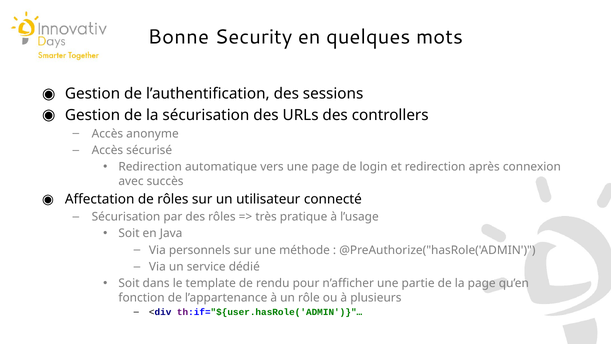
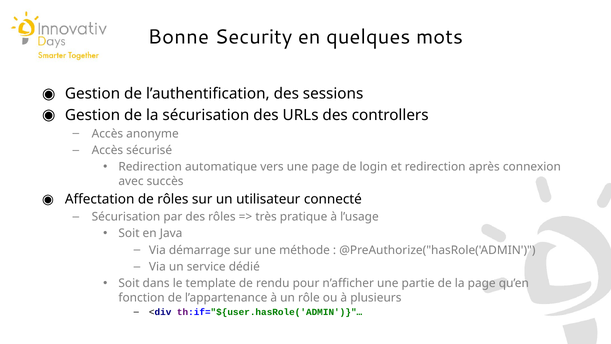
personnels: personnels -> démarrage (200, 250)
